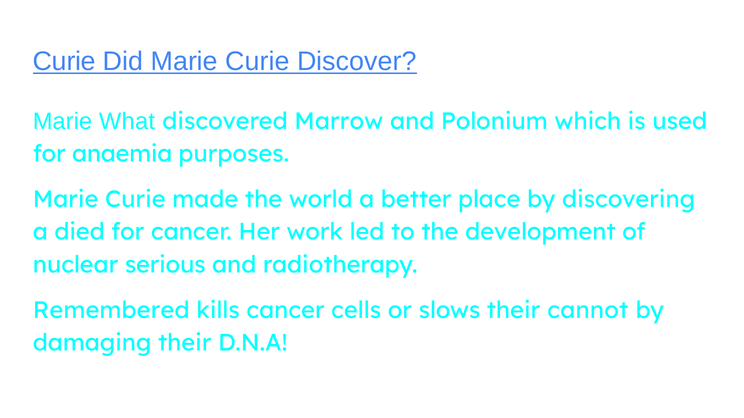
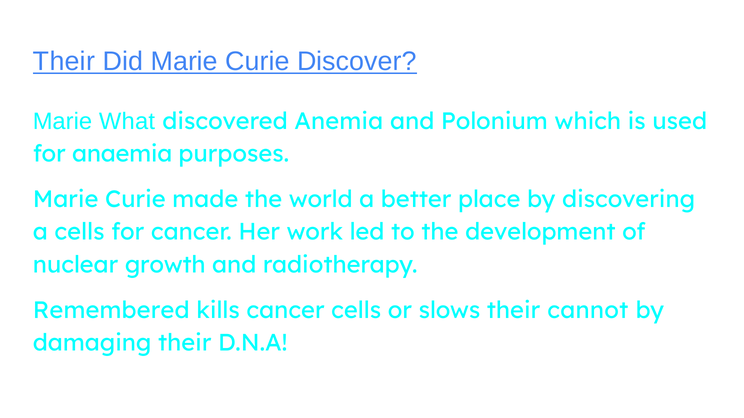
Curie: Curie -> Their (64, 62)
Marrow: Marrow -> Anemia (339, 121)
a died: died -> cells (79, 232)
serious: serious -> growth (165, 265)
